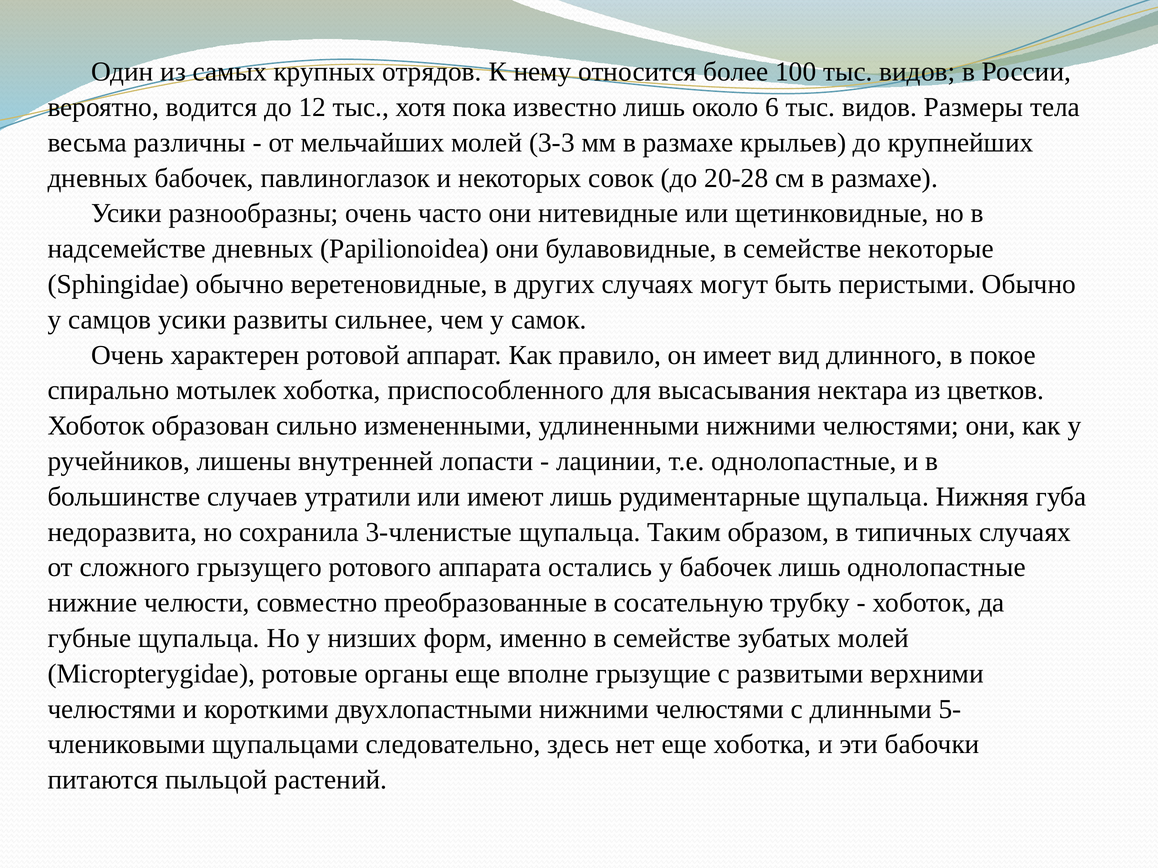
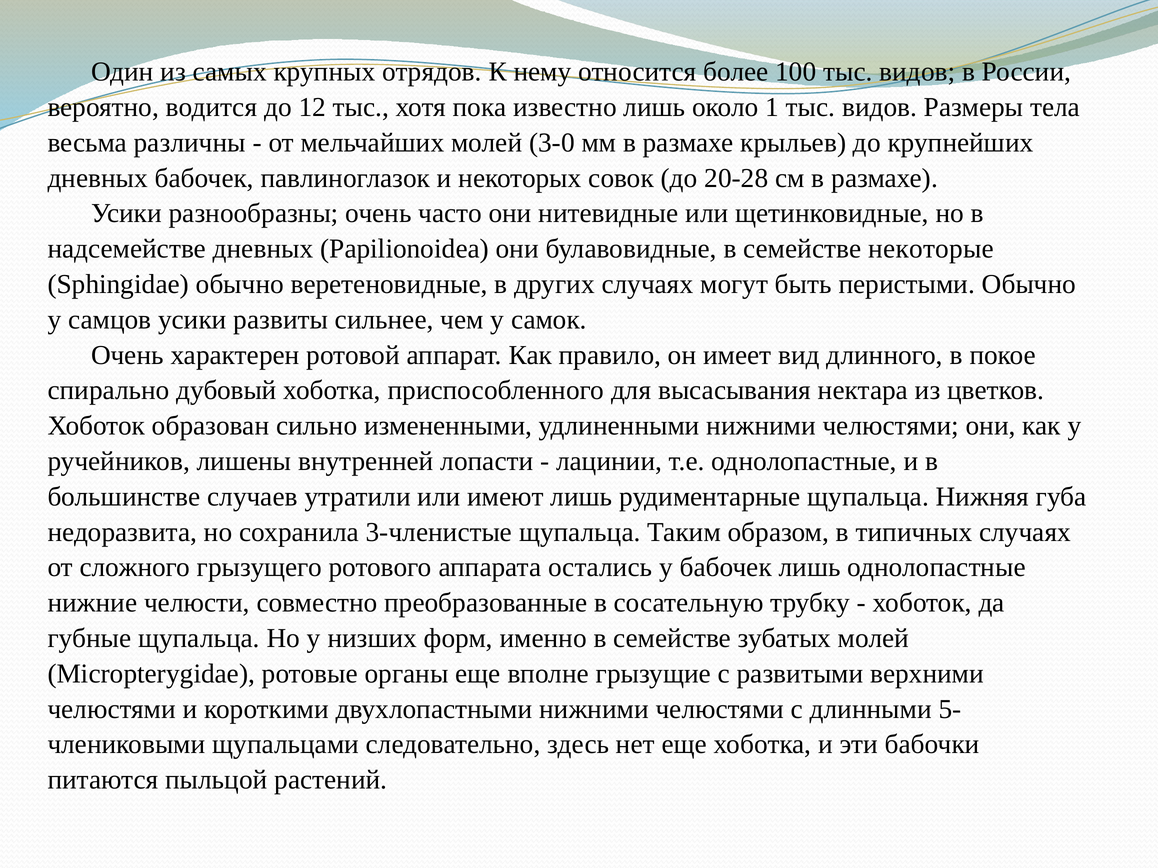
6: 6 -> 1 (772, 107)
3-3: 3-3 -> 3-0 (552, 143)
мотылек: мотылек -> дубовый (226, 391)
